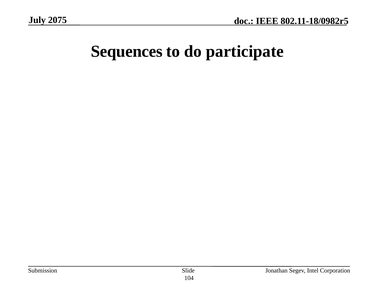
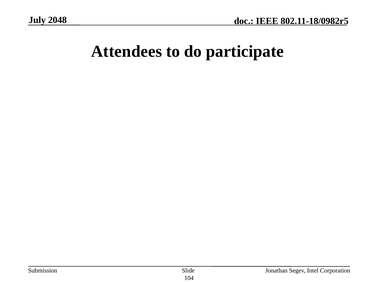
2075: 2075 -> 2048 (57, 20)
Sequences: Sequences -> Attendees (127, 51)
